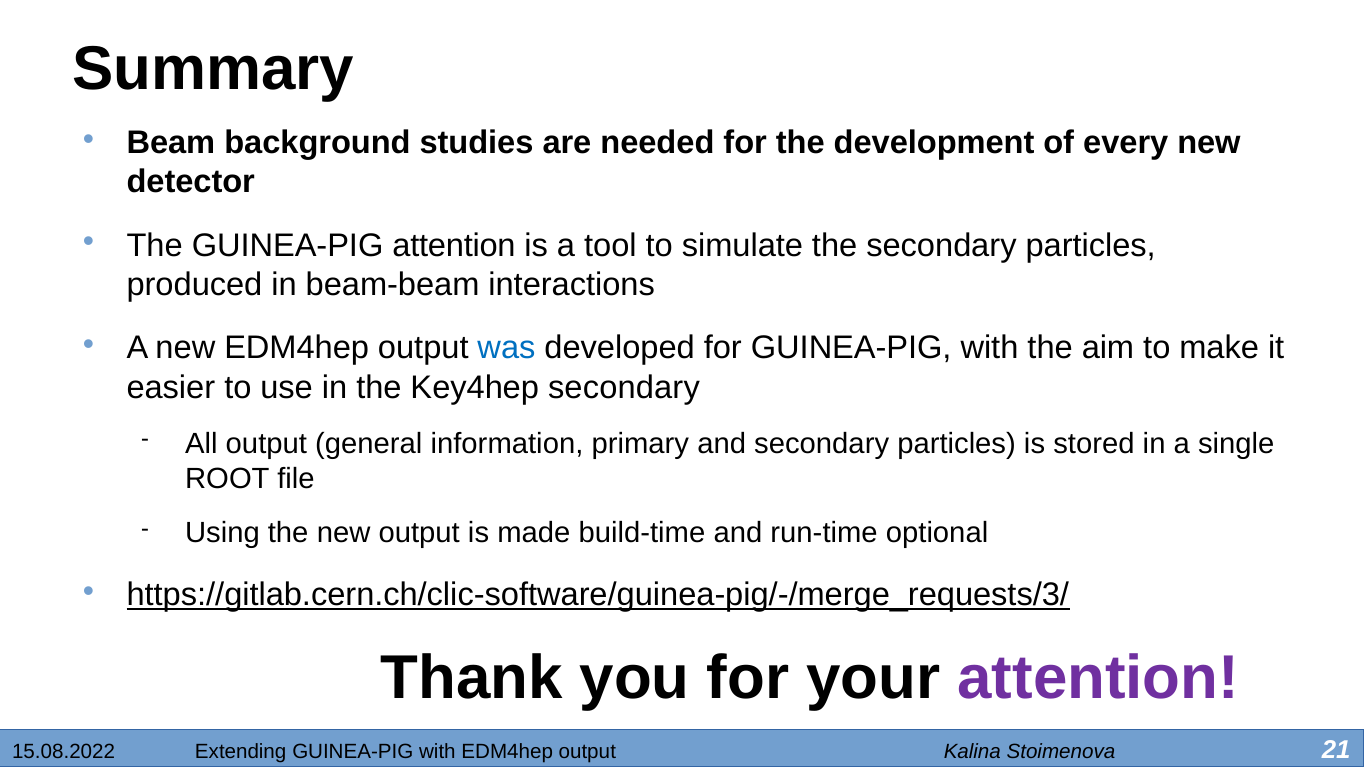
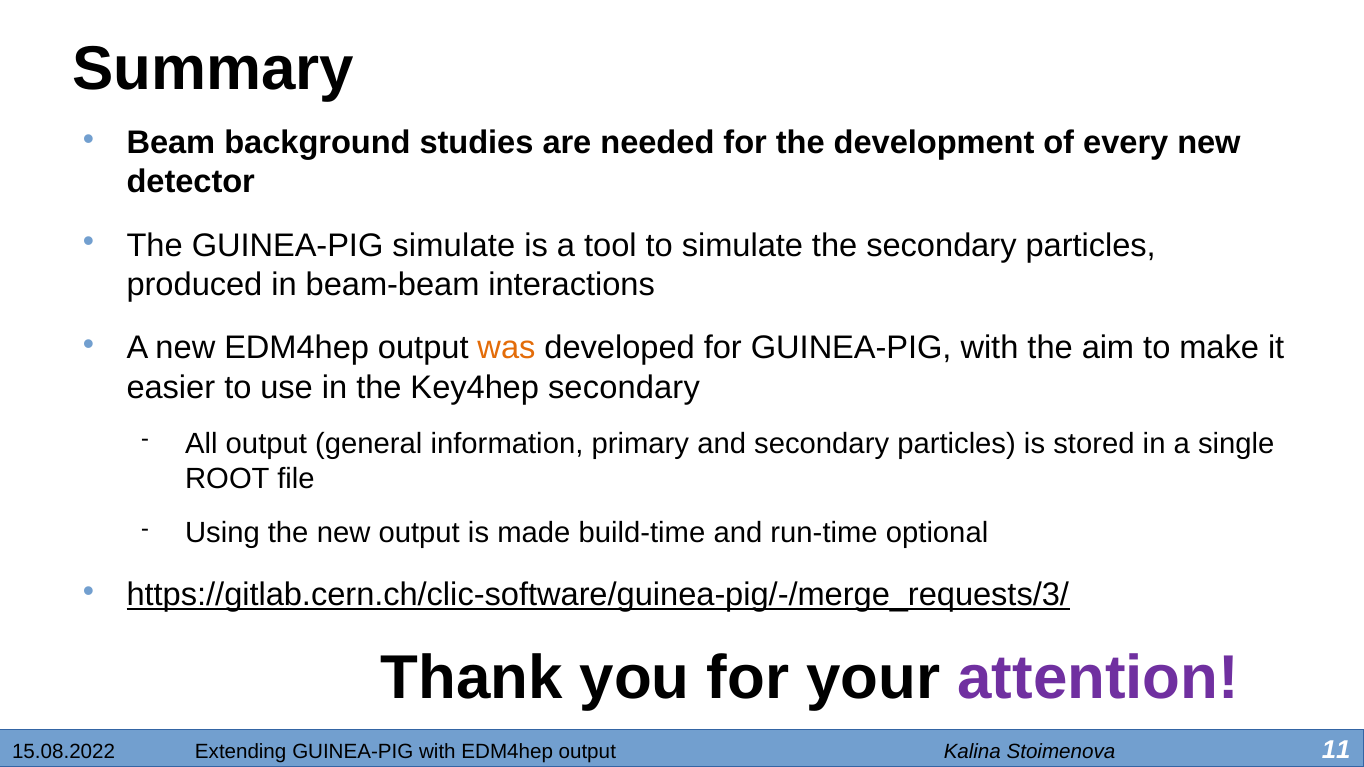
GUINEA-PIG attention: attention -> simulate (454, 246)
was colour: blue -> orange (506, 348)
21: 21 -> 11 (1336, 750)
